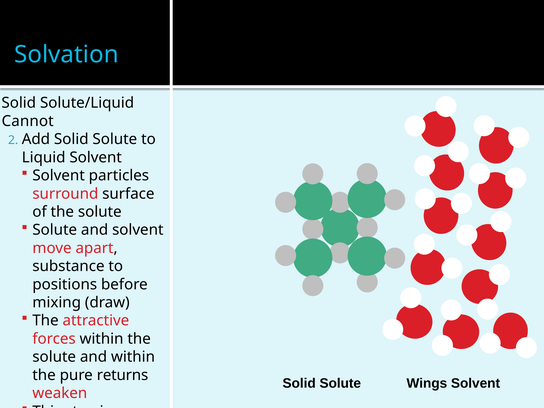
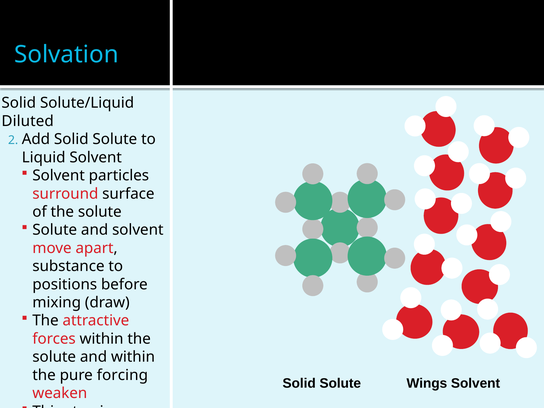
Cannot: Cannot -> Diluted (28, 121)
returns: returns -> forcing (122, 375)
